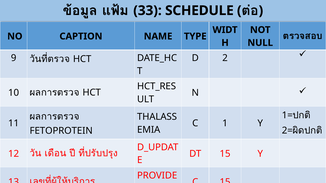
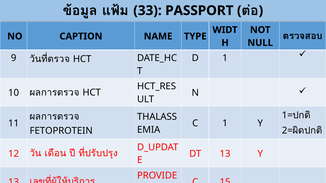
SCHEDULE: SCHEDULE -> PASSPORT (199, 11)
D 2: 2 -> 1 (225, 58)
DT 15: 15 -> 13 (225, 154)
